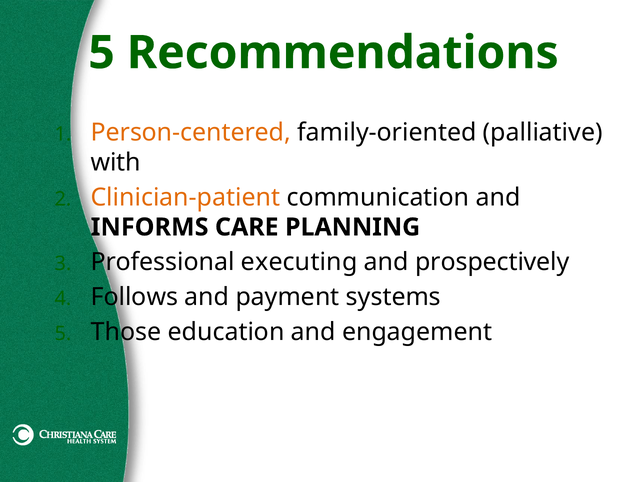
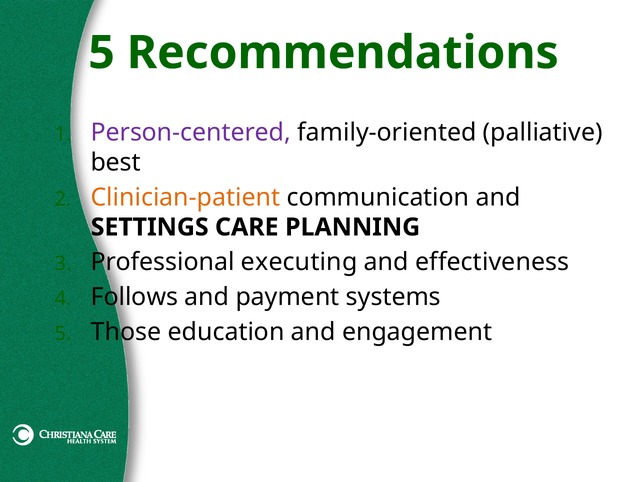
Person-centered colour: orange -> purple (191, 132)
with: with -> best (116, 162)
INFORMS: INFORMS -> SETTINGS (150, 227)
prospectively: prospectively -> effectiveness (492, 262)
